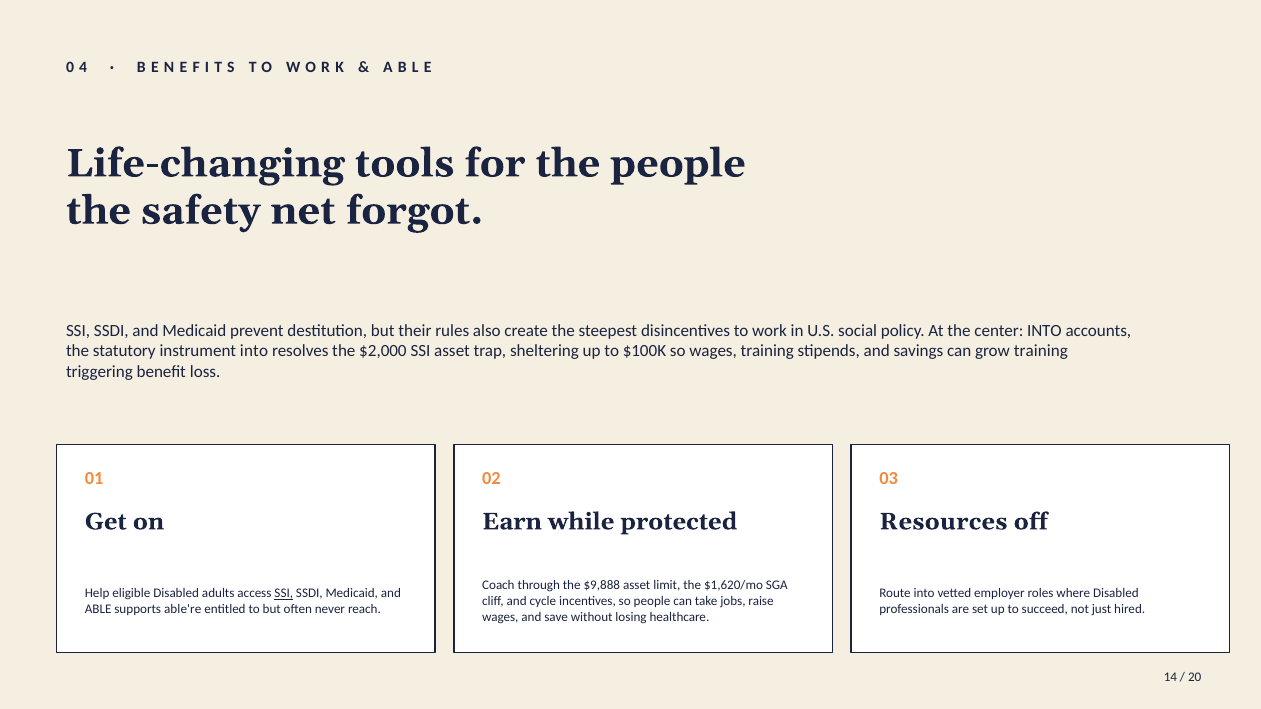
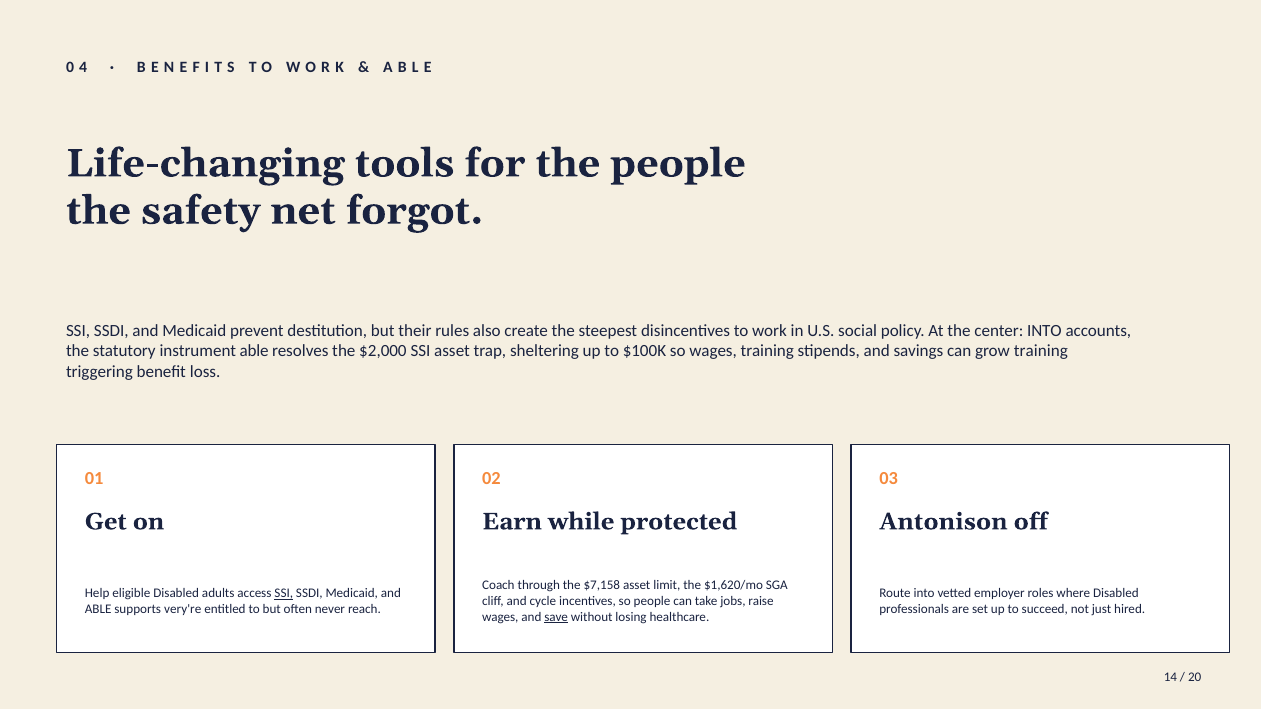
instrument into: into -> able (254, 351)
Resources: Resources -> Antonison (943, 522)
$9,888: $9,888 -> $7,158 (602, 586)
able're: able're -> very're (183, 609)
save underline: none -> present (556, 617)
